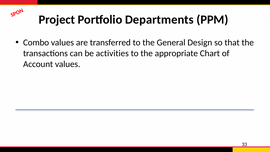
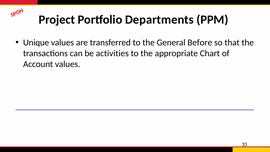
Combo: Combo -> Unique (36, 42)
Design: Design -> Before (200, 42)
